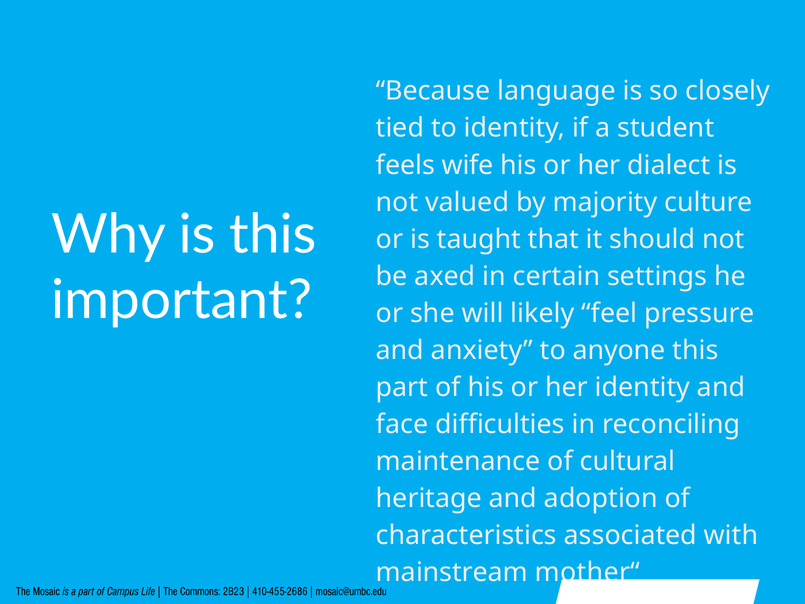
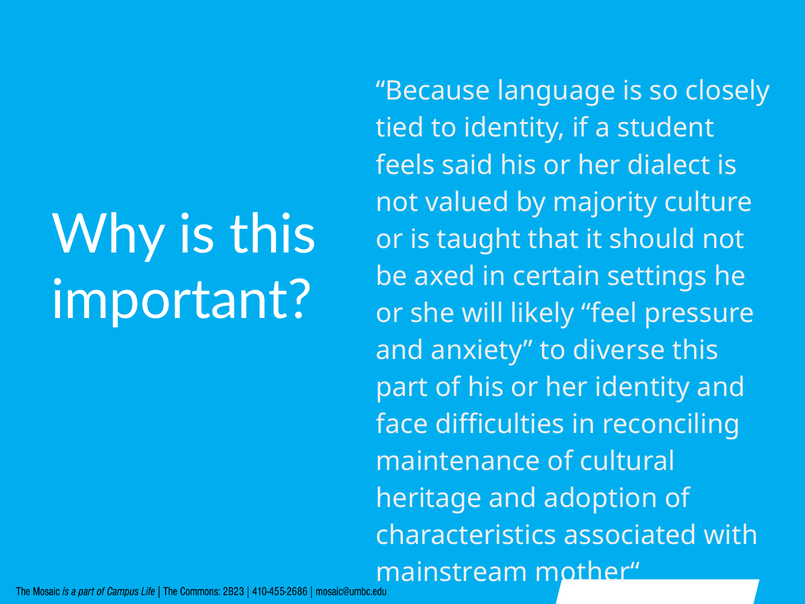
wife: wife -> said (468, 165)
anyone: anyone -> diverse (619, 350)
